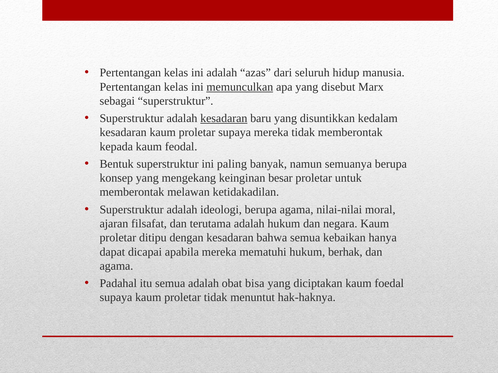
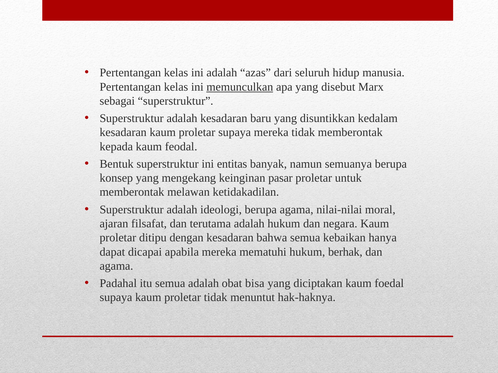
kesadaran underline: present -> none (224, 118)
paling: paling -> entitas (232, 164)
besar: besar -> pasar (280, 178)
